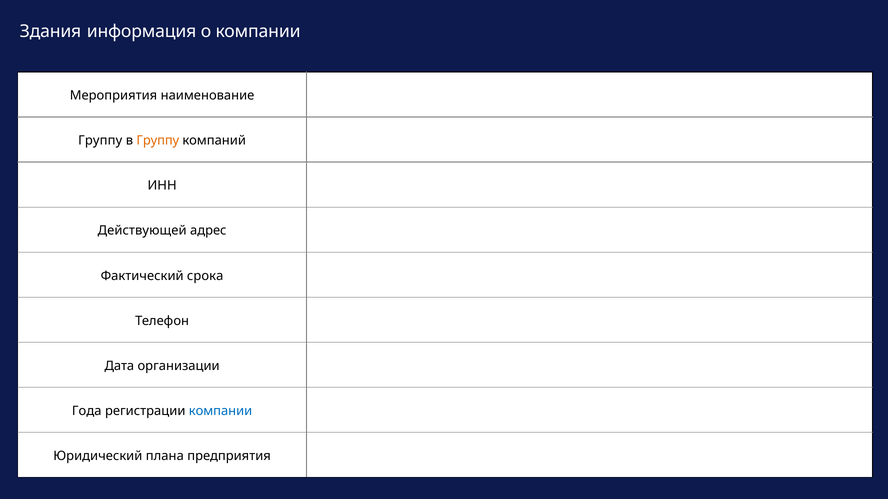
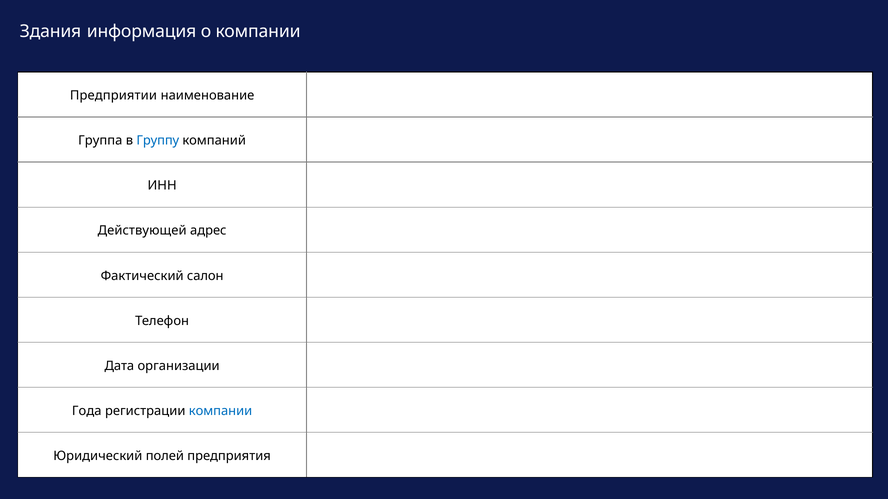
Мероприятия: Мероприятия -> Предприятии (113, 96)
Группу: Группу -> Группа (100, 141)
Группу colour: orange -> blue (158, 141)
срока: срока -> салон (205, 276)
плана: плана -> полей (165, 456)
